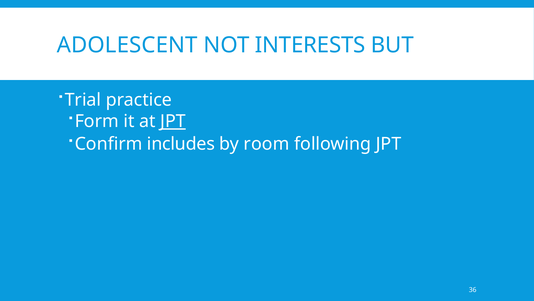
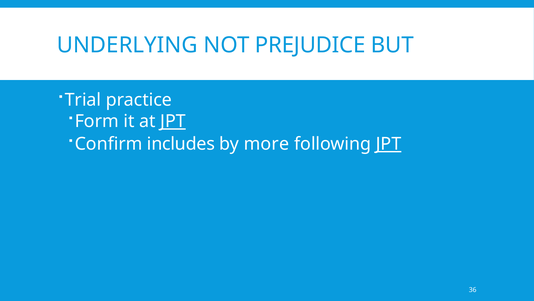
ADOLESCENT: ADOLESCENT -> UNDERLYING (127, 45)
INTERESTS: INTERESTS -> PREJUDICE (310, 45)
room: room -> more (266, 144)
JPT underline: none -> present (389, 144)
